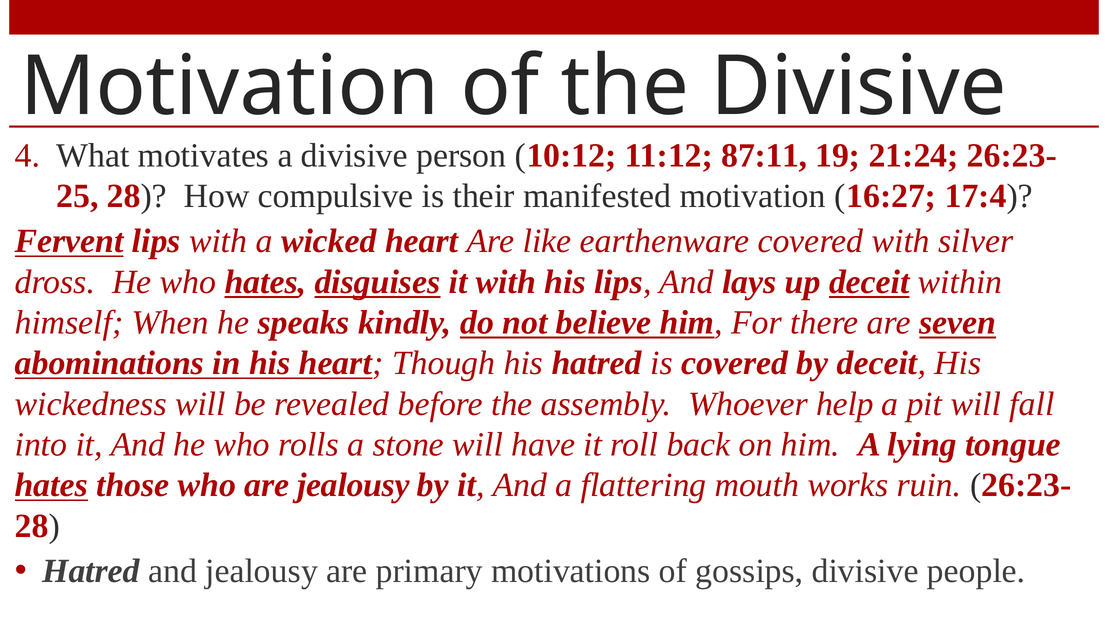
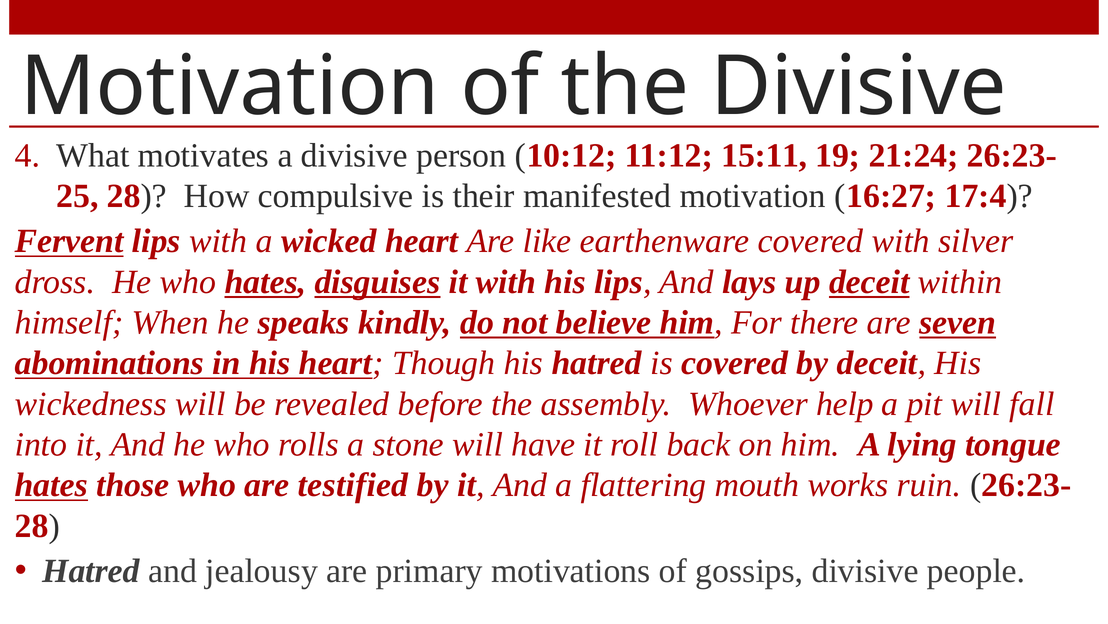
87:11: 87:11 -> 15:11 (764, 155)
are jealousy: jealousy -> testified (353, 485)
